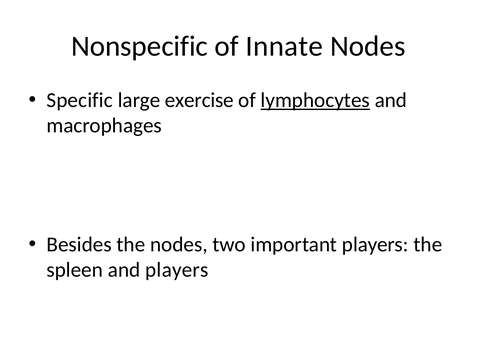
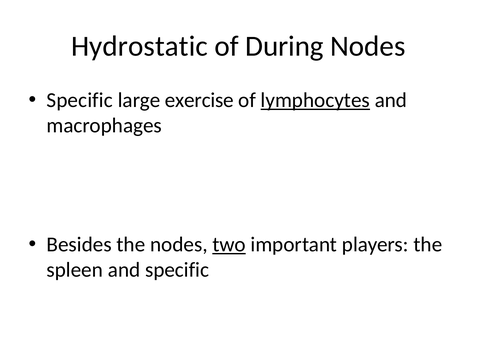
Nonspecific: Nonspecific -> Hydrostatic (139, 46)
Innate: Innate -> During (284, 46)
two underline: none -> present (229, 244)
and players: players -> specific (177, 270)
